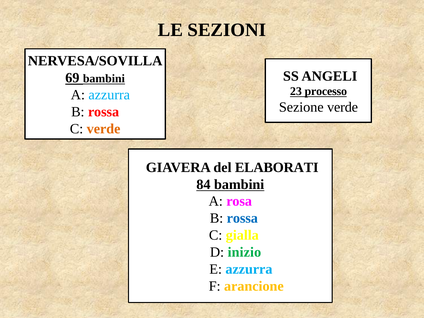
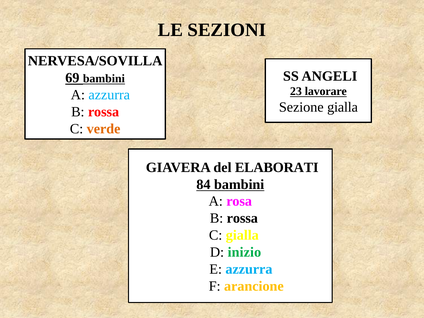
processo: processo -> lavorare (326, 91)
Sezione verde: verde -> gialla (343, 107)
rossa colour: blue -> black (242, 218)
